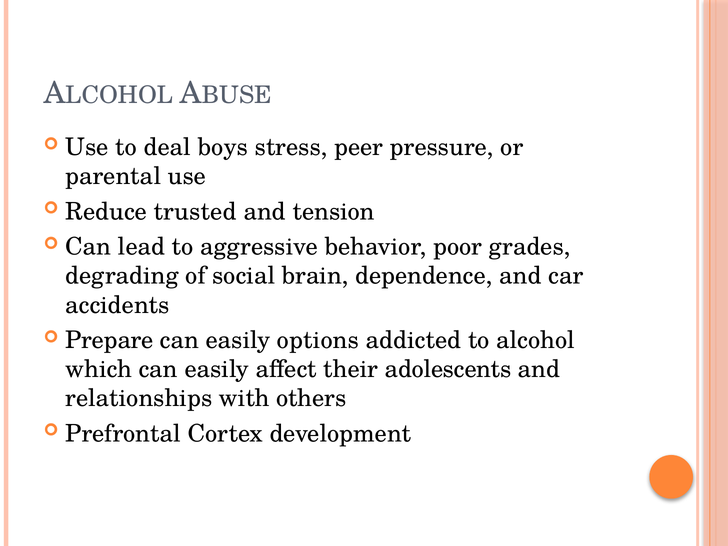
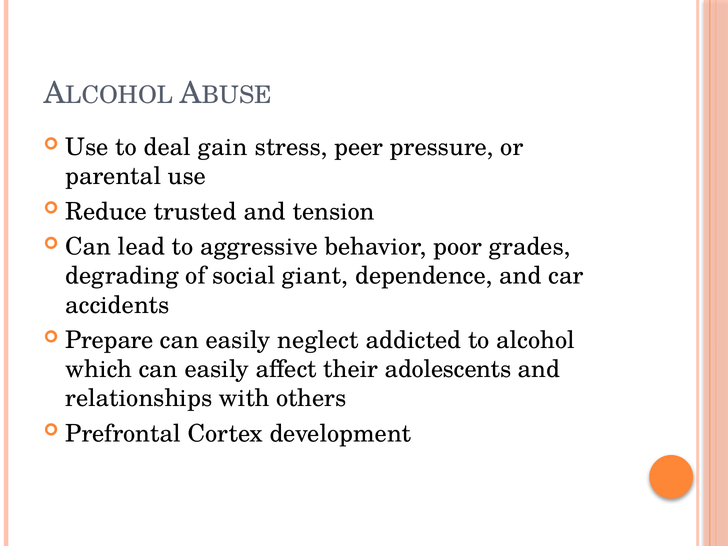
boys: boys -> gain (223, 147)
brain: brain -> giant (315, 276)
options: options -> neglect (318, 340)
